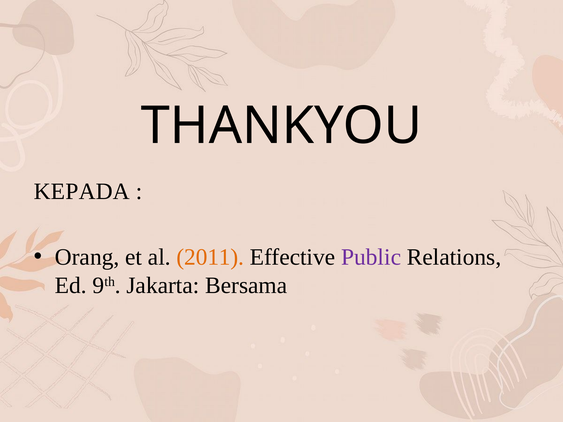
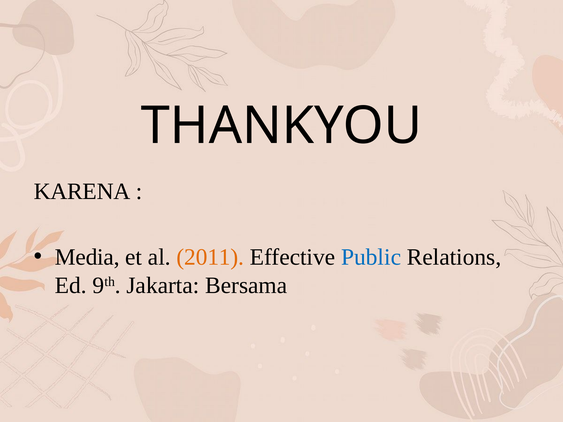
KEPADA: KEPADA -> KARENA (82, 192)
Orang: Orang -> Media (87, 257)
Public colour: purple -> blue (371, 257)
